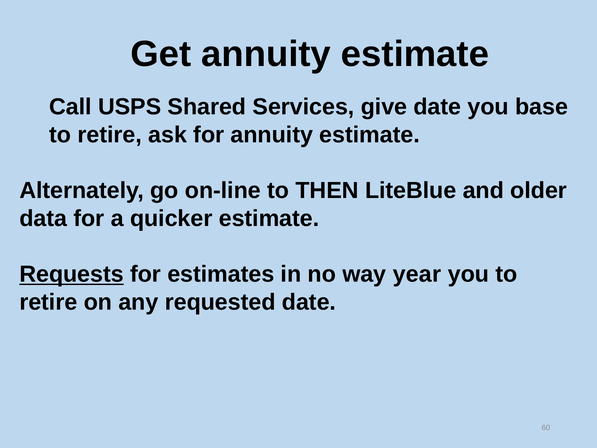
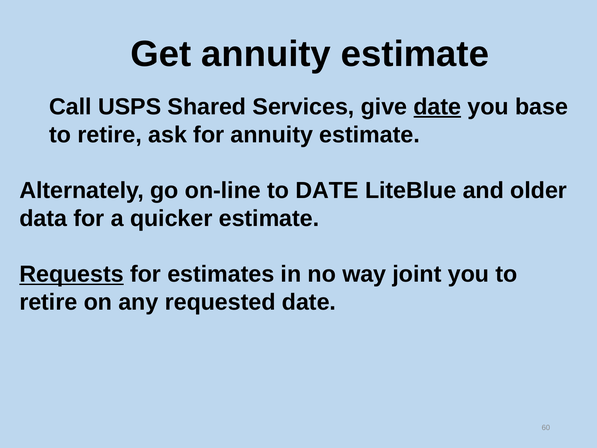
date underline: none -> present (437, 107)
to THEN: THEN -> DATE (327, 190)
year: year -> joint (417, 274)
